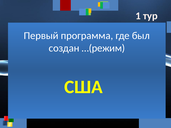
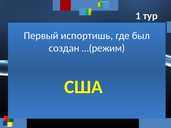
программа: программа -> испортишь (87, 36)
